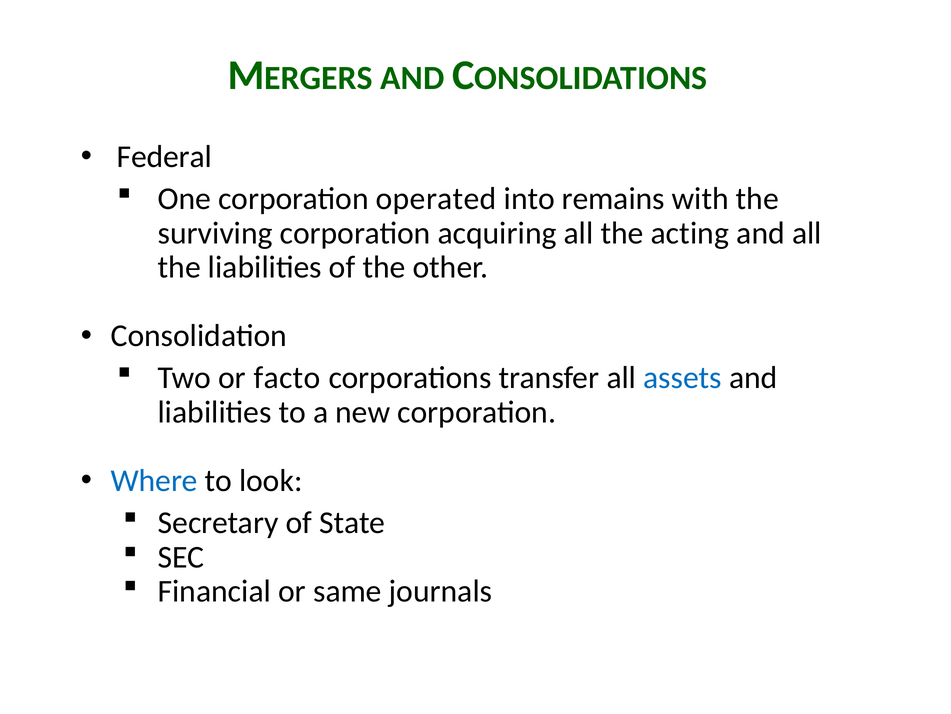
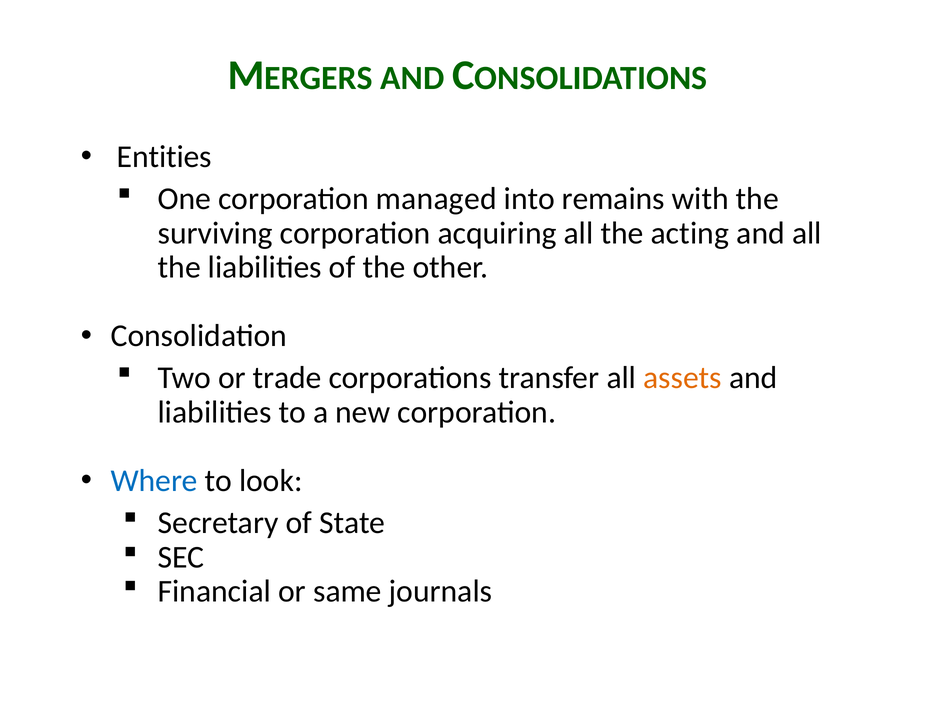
Federal: Federal -> Entities (164, 156)
operated: operated -> managed (436, 199)
facto: facto -> trade (287, 378)
assets colour: blue -> orange (683, 378)
